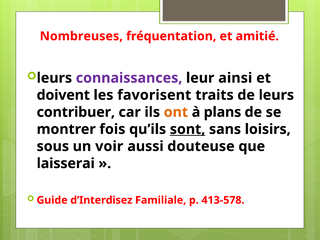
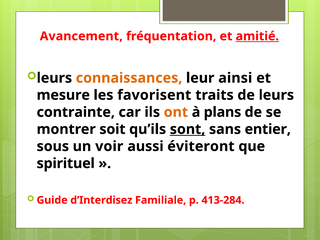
Nombreuses: Nombreuses -> Avancement (81, 36)
amitié underline: none -> present (257, 36)
connaissances colour: purple -> orange (129, 78)
doivent: doivent -> mesure (63, 95)
contribuer: contribuer -> contrainte (76, 112)
fois: fois -> soit (112, 129)
loisirs: loisirs -> entier (268, 129)
douteuse: douteuse -> éviteront (201, 146)
laisserai: laisserai -> spirituel (66, 163)
413-578: 413-578 -> 413-284 (223, 200)
